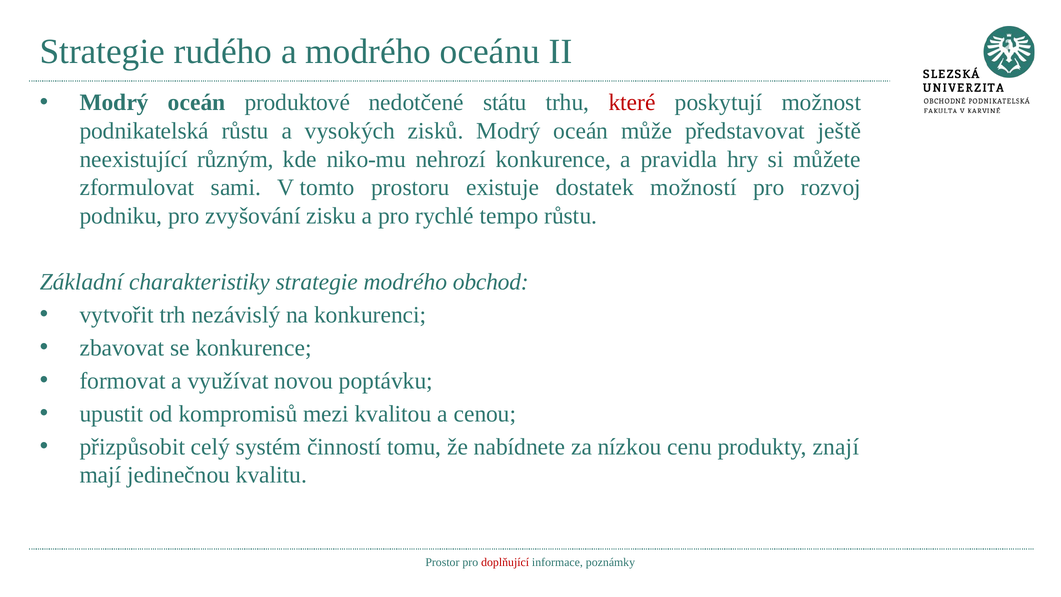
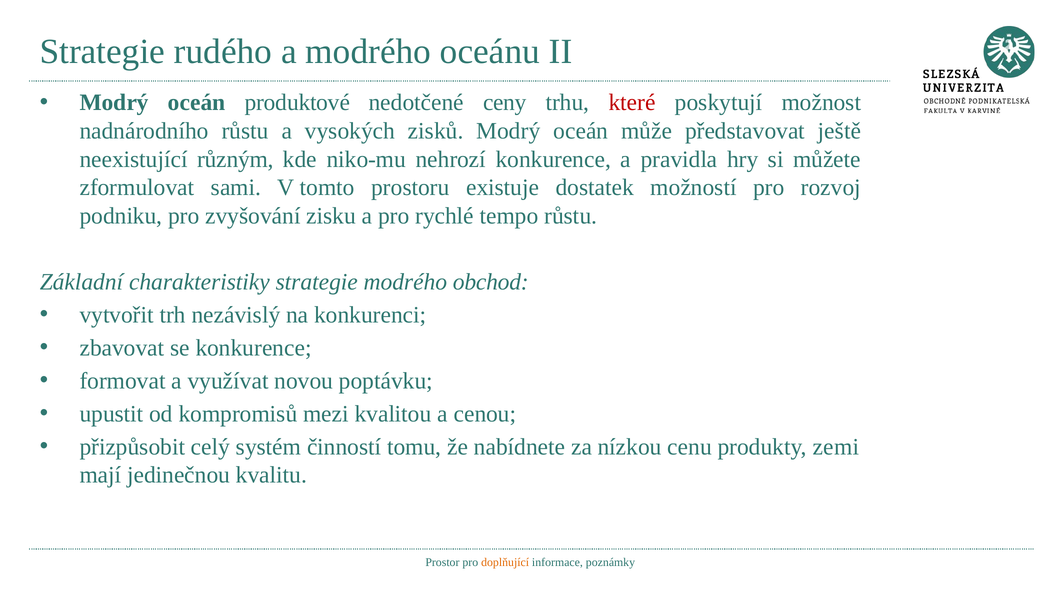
státu: státu -> ceny (505, 103)
podnikatelská: podnikatelská -> nadnárodního (144, 131)
znají: znají -> zemi (836, 447)
doplňující colour: red -> orange (505, 562)
